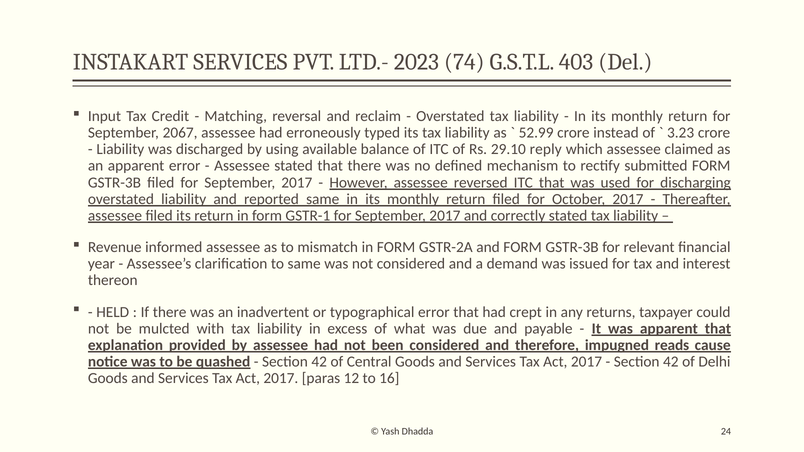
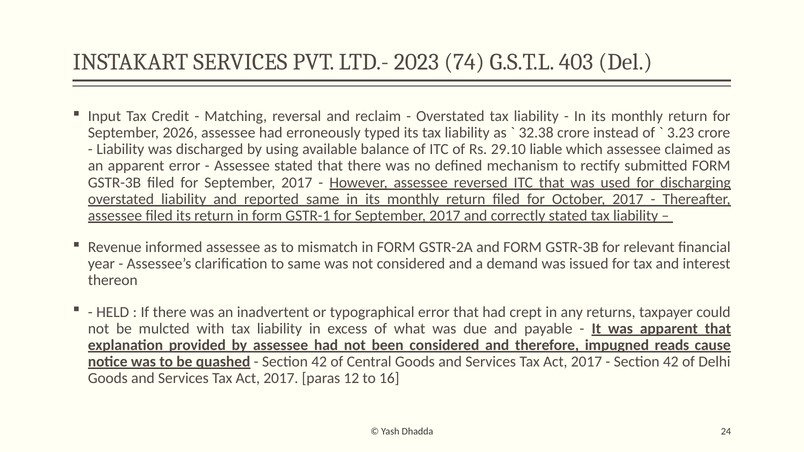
2067: 2067 -> 2026 (180, 133)
52.99: 52.99 -> 32.38 (536, 133)
reply: reply -> liable (546, 149)
